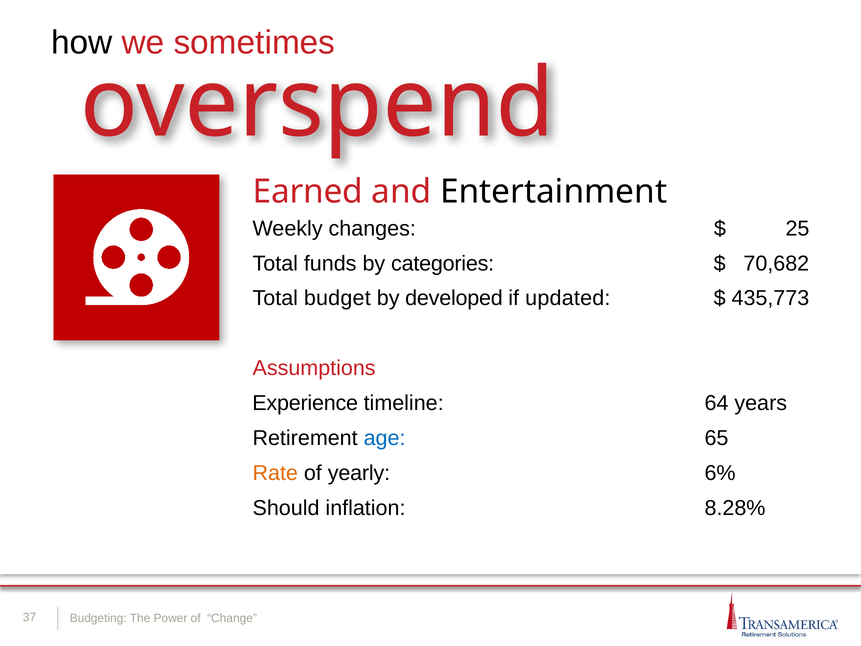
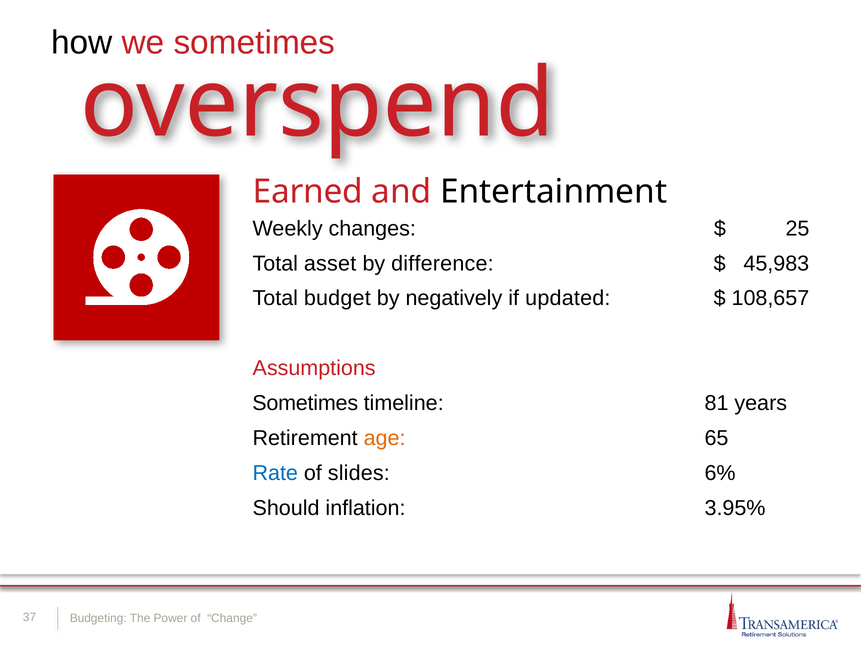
funds: funds -> asset (330, 263)
categories: categories -> difference (442, 263)
70,682: 70,682 -> 45,983 (776, 263)
developed: developed -> negatively (454, 298)
435,773: 435,773 -> 108,657 (770, 298)
Experience: Experience -> Sometimes (305, 403)
64: 64 -> 81 (717, 403)
age colour: blue -> orange (385, 438)
Rate colour: orange -> blue (275, 473)
yearly: yearly -> slides (359, 473)
8.28%: 8.28% -> 3.95% (735, 508)
